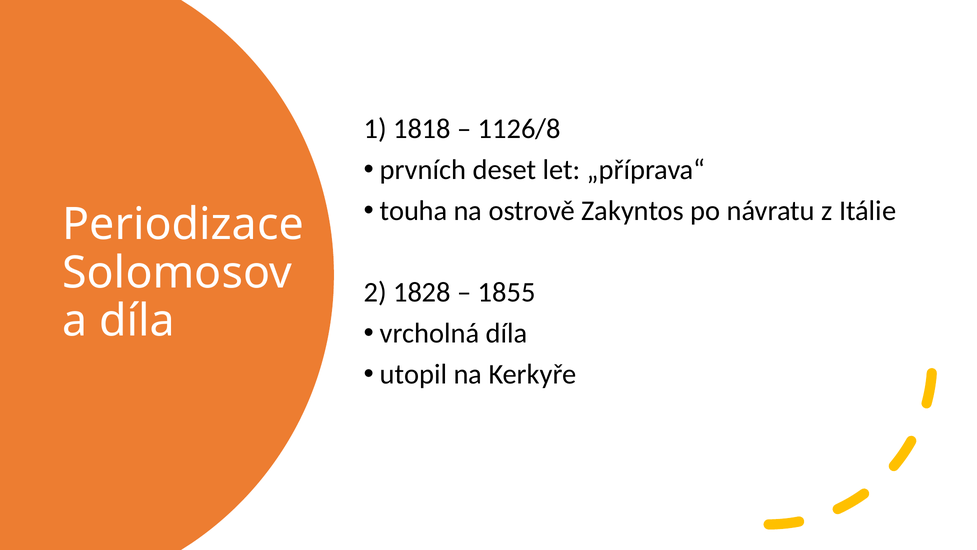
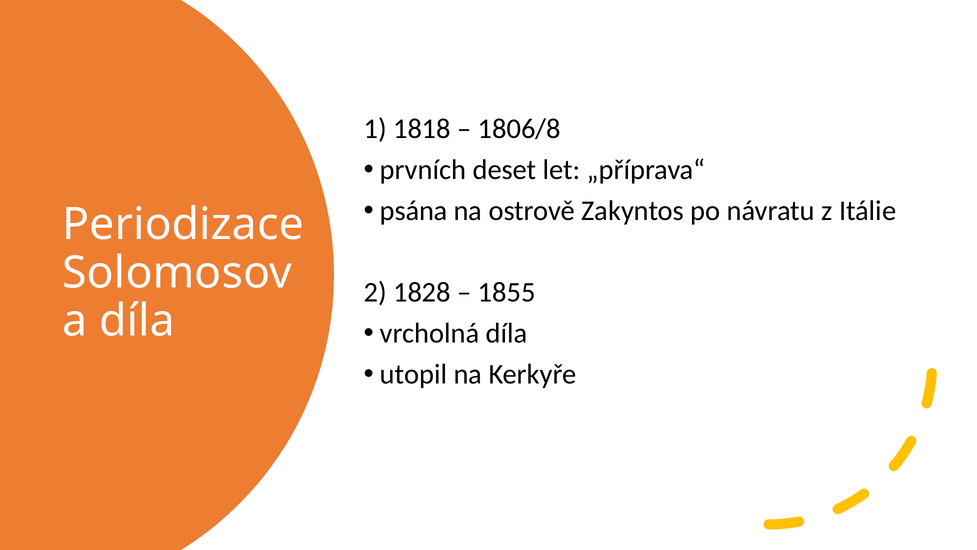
1126/8: 1126/8 -> 1806/8 (519, 129)
touha: touha -> psána (414, 211)
